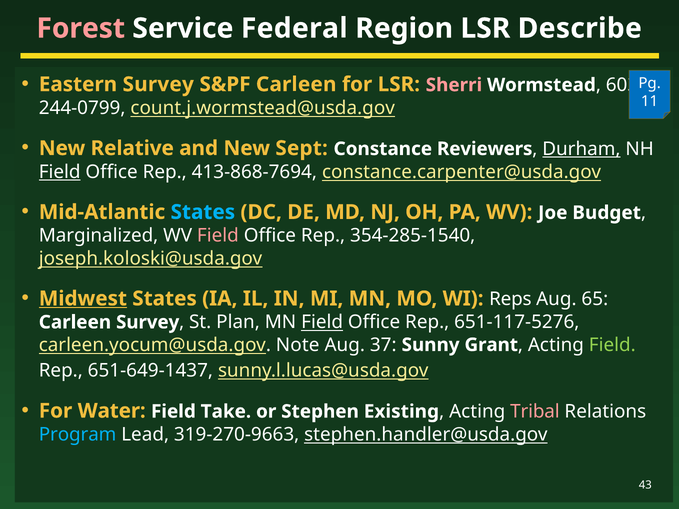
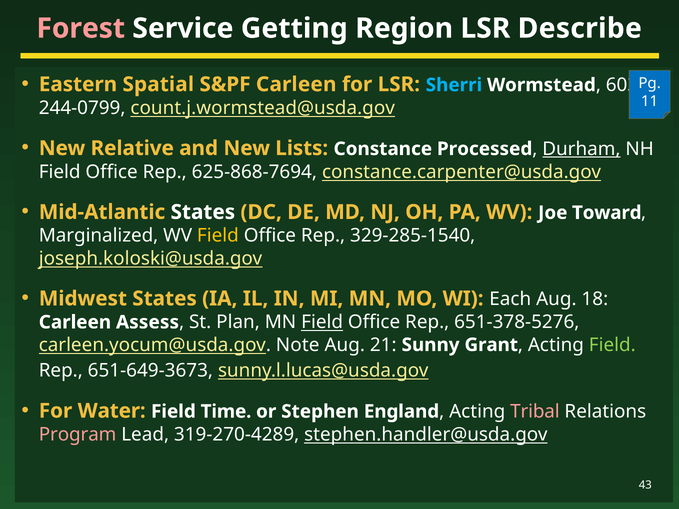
Federal: Federal -> Getting (294, 28)
Eastern Survey: Survey -> Spatial (158, 84)
Sherri colour: pink -> light blue (454, 85)
Sept: Sept -> Lists (302, 148)
Reviewers: Reviewers -> Processed (485, 149)
Field underline: present -> none (60, 172)
413-868-7694: 413-868-7694 -> 625-868-7694 (254, 172)
States colour: light blue -> white (203, 212)
Budget: Budget -> Toward (607, 213)
Field colour: pink -> yellow (218, 236)
354-285-1540: 354-285-1540 -> 329-285-1540 (413, 236)
Midwest underline: present -> none (83, 299)
Reps: Reps -> Each (510, 299)
65: 65 -> 18 (595, 299)
Carleen Survey: Survey -> Assess (148, 322)
651-117-5276: 651-117-5276 -> 651-378-5276 (517, 322)
37: 37 -> 21 (383, 345)
651-649-1437: 651-649-1437 -> 651-649-3673 (150, 371)
Take: Take -> Time (226, 412)
Existing: Existing -> England (401, 412)
Program colour: light blue -> pink (78, 435)
319-270-9663: 319-270-9663 -> 319-270-4289 (237, 435)
